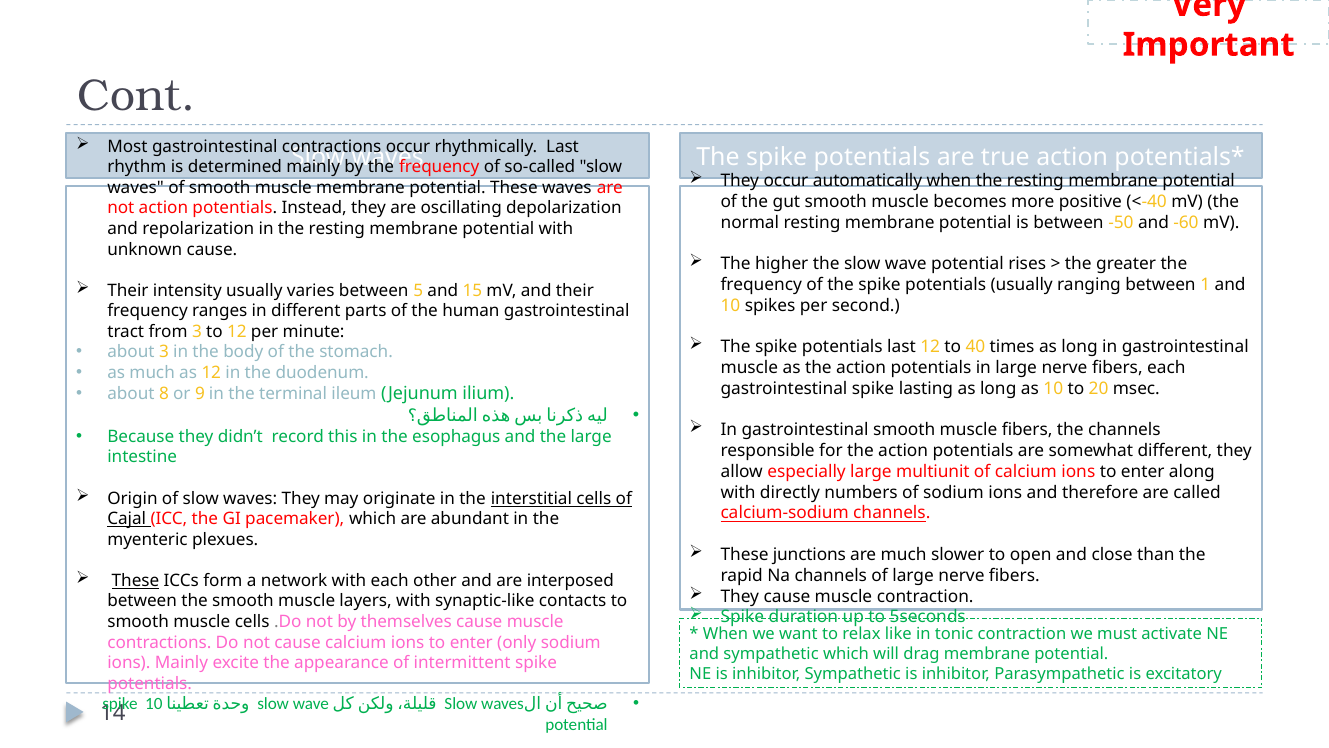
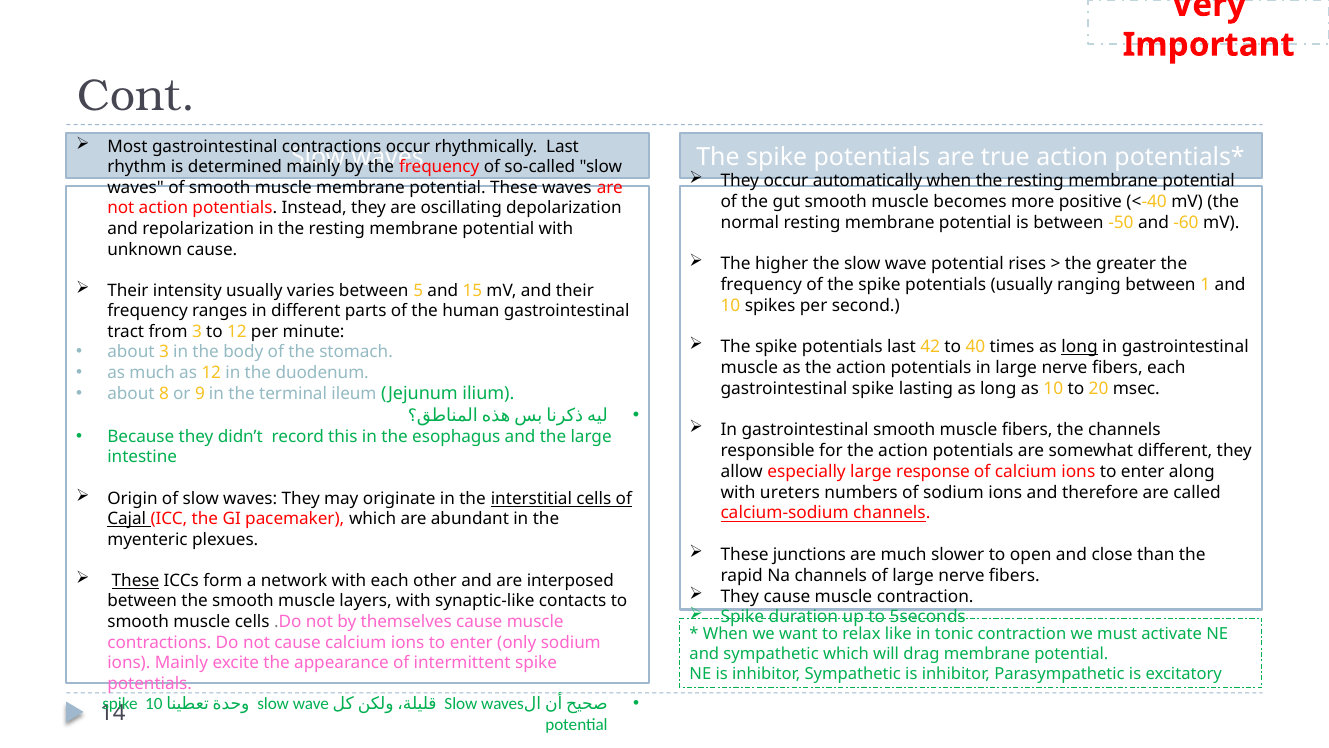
last 12: 12 -> 42 (930, 347)
long underline: none -> present (1080, 347)
multiunit: multiunit -> response (933, 472)
directly: directly -> ureters (790, 492)
